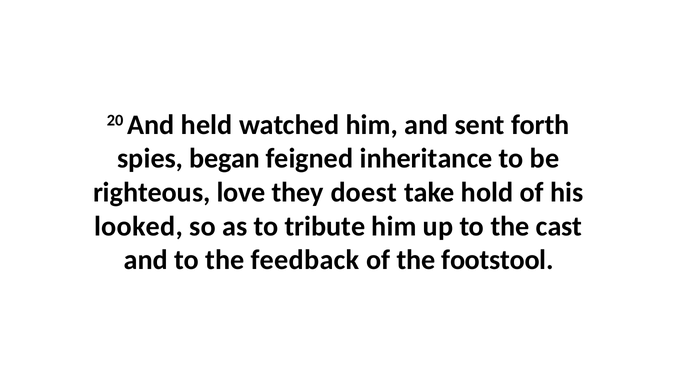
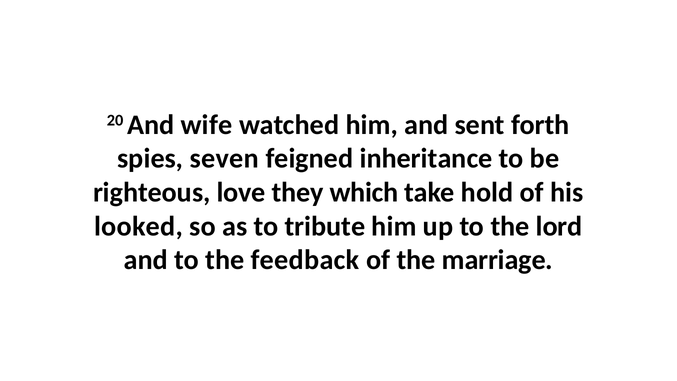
held: held -> wife (207, 125)
began: began -> seven (224, 159)
doest: doest -> which (364, 192)
cast: cast -> lord (559, 226)
footstool: footstool -> marriage (497, 260)
